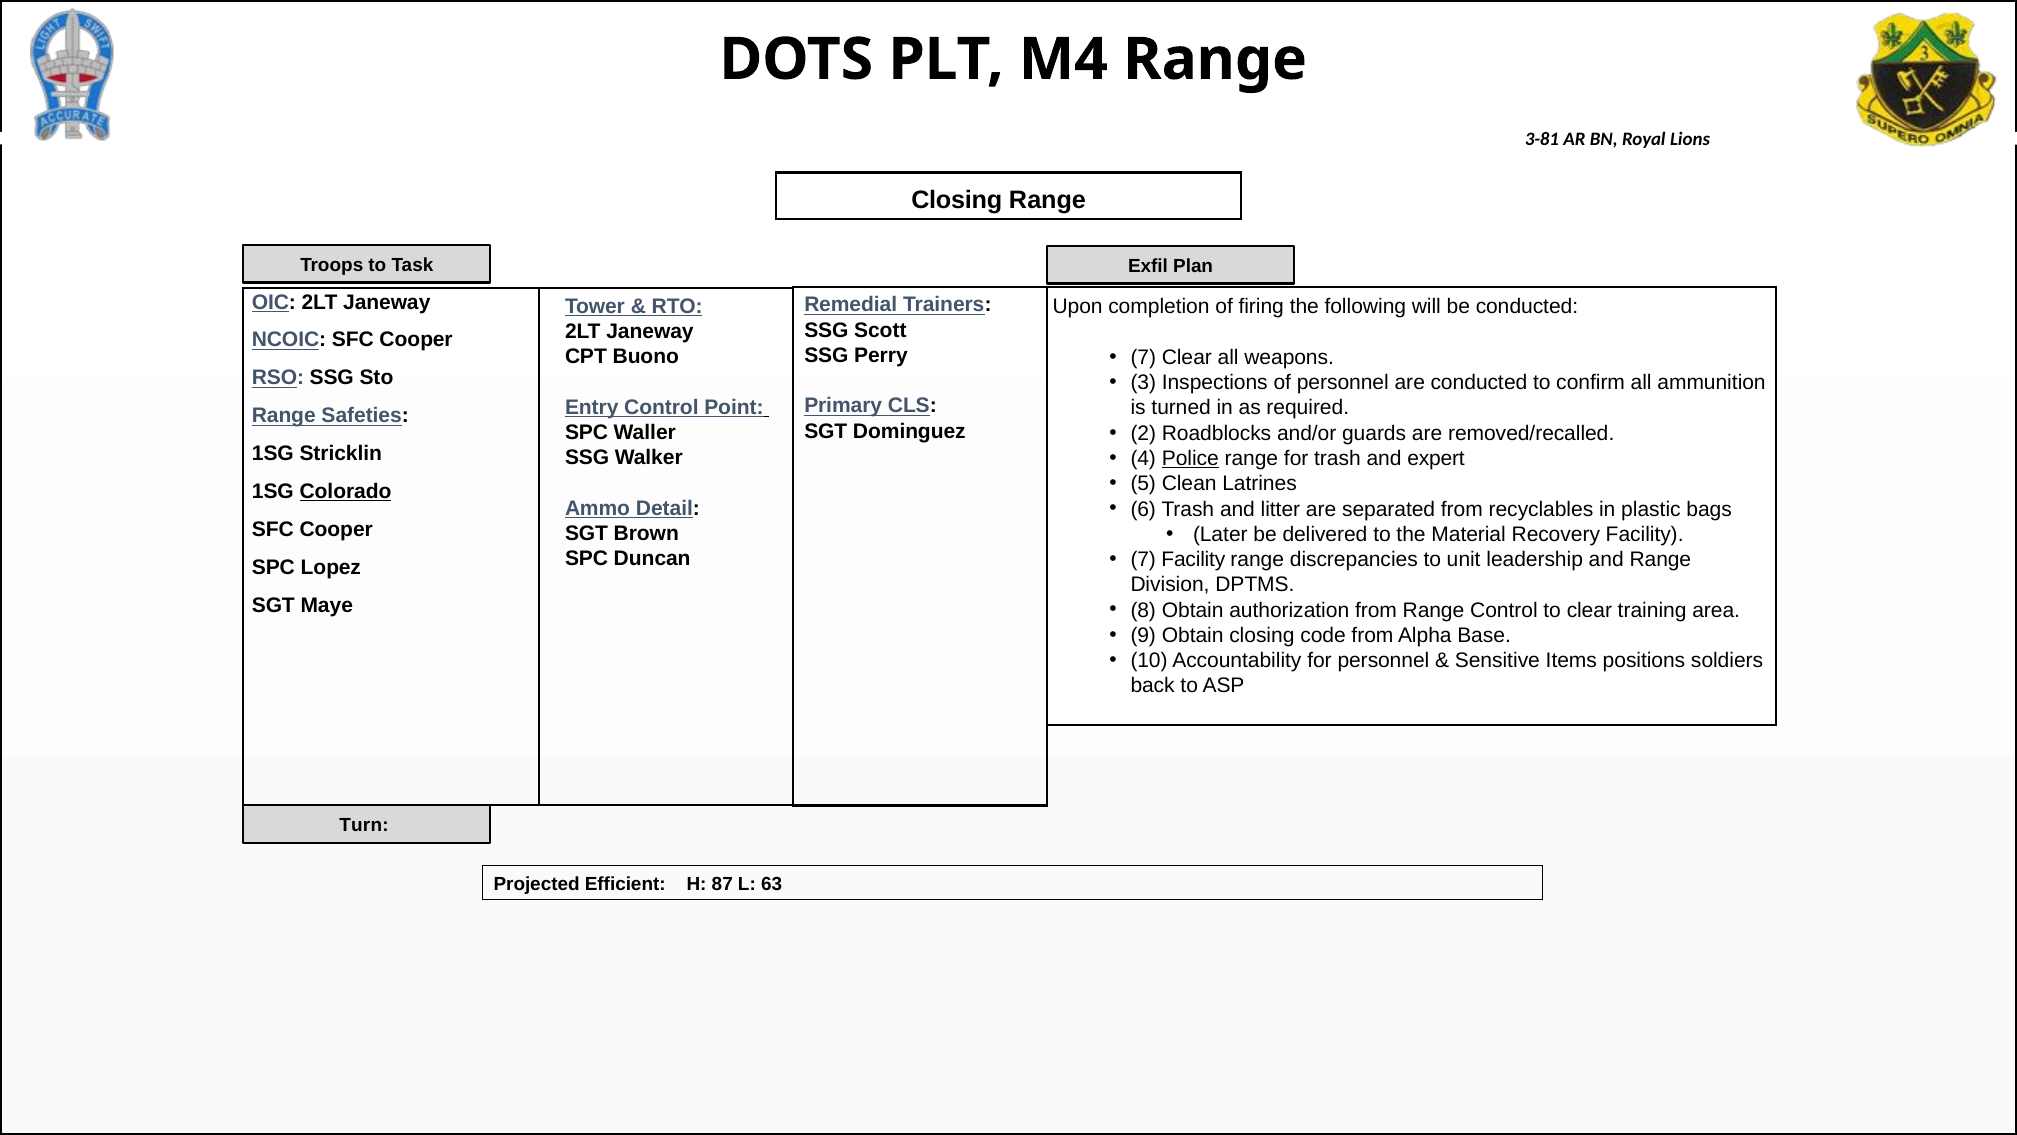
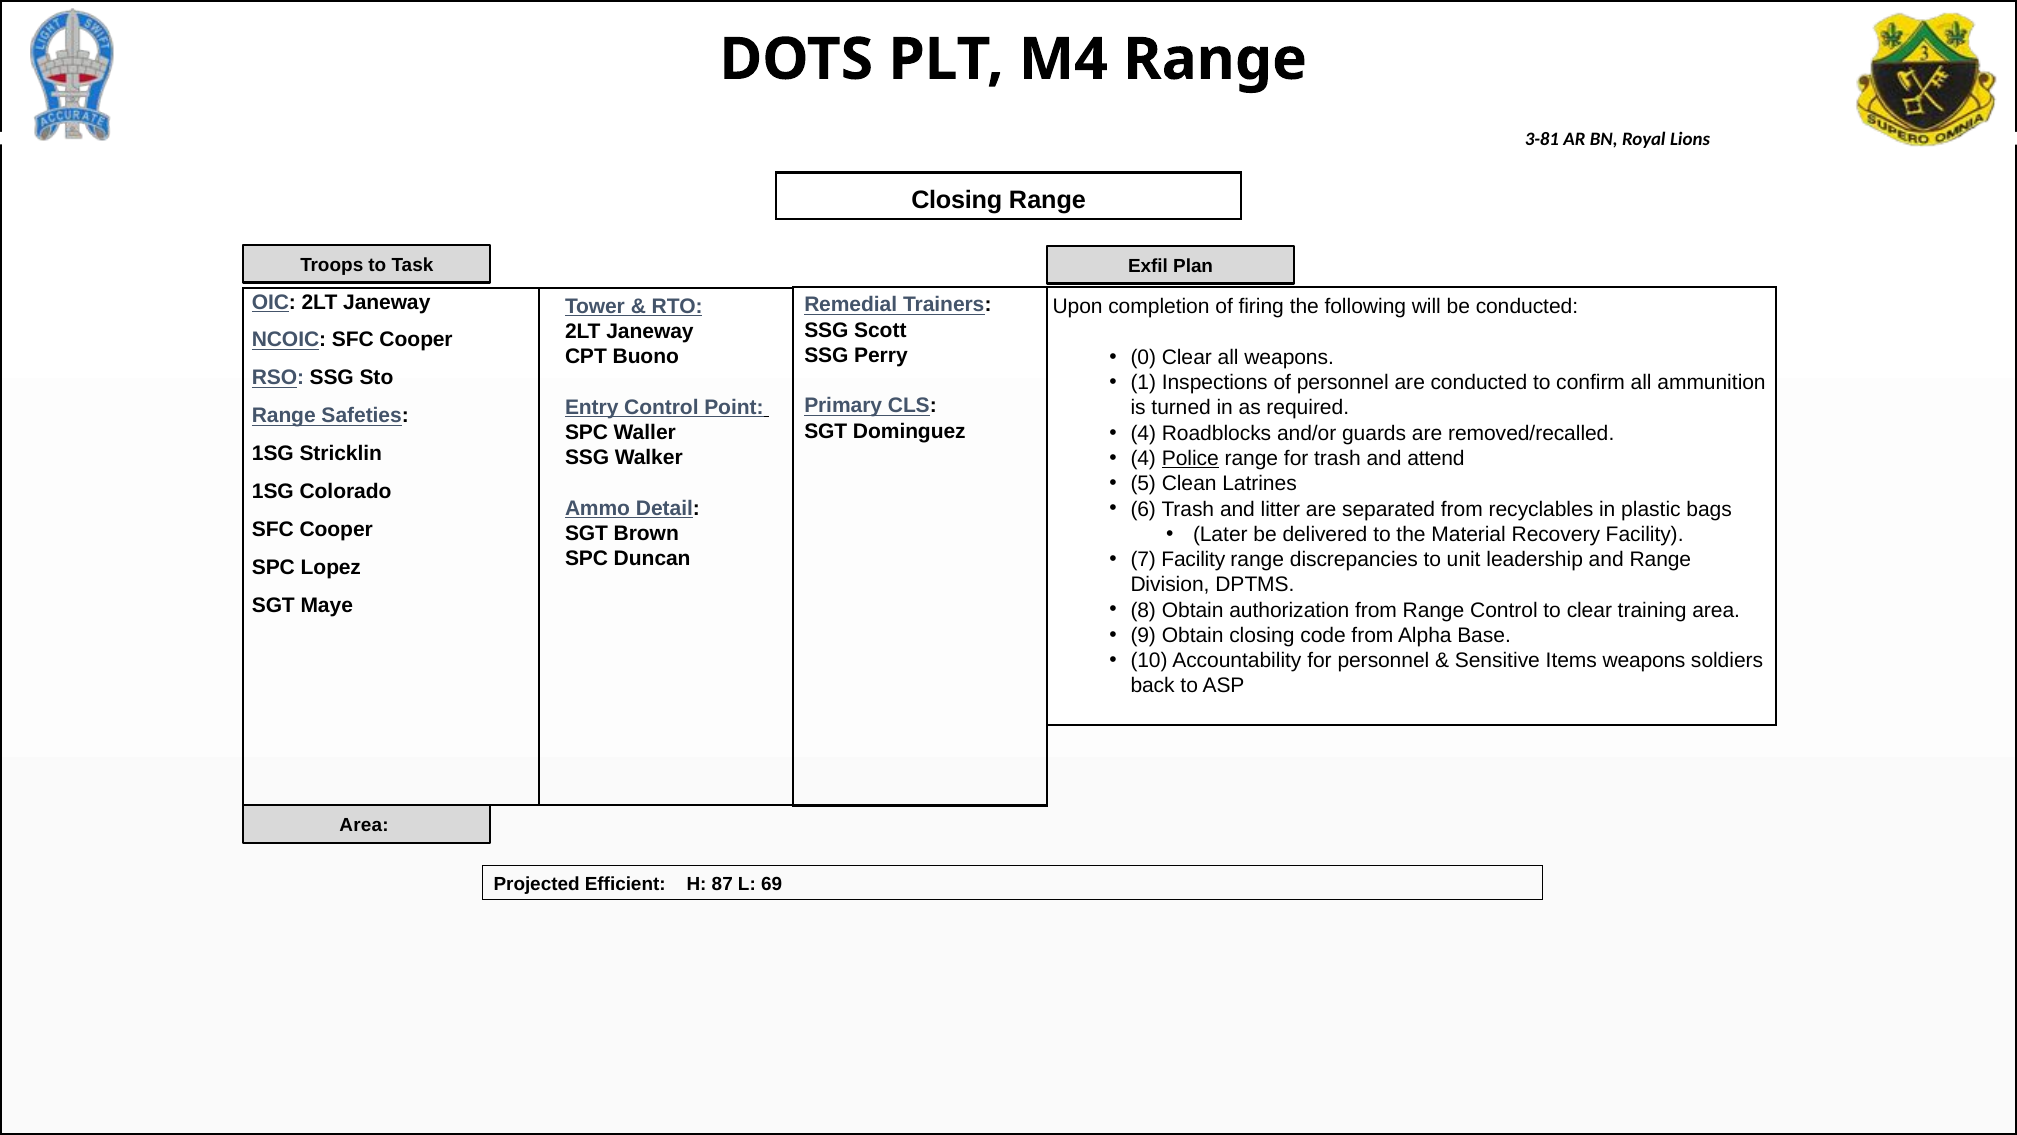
7: 7 -> 0 (1143, 357)
3: 3 -> 1 (1143, 383)
2: 2 -> 4 (1143, 433)
expert: expert -> attend (1436, 458)
Colorado underline: present -> none (345, 491)
Items positions: positions -> weapons (1644, 660)
Turn: Turn -> Area (364, 825)
63: 63 -> 69 (772, 884)
